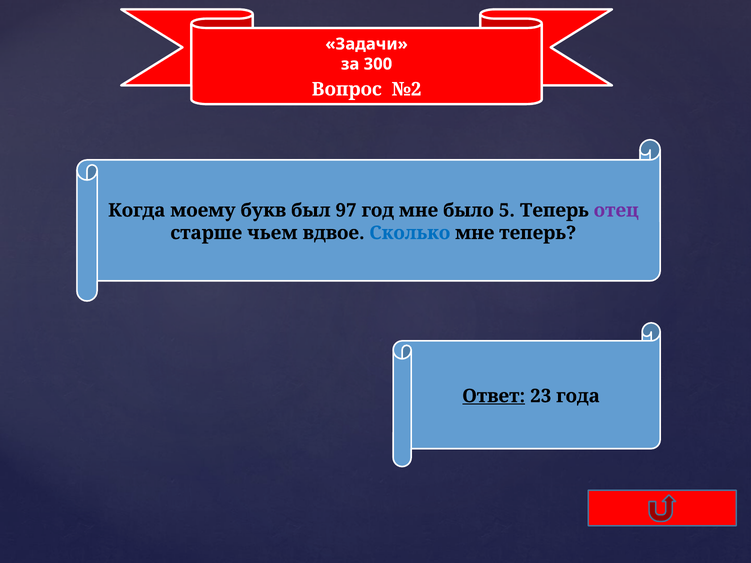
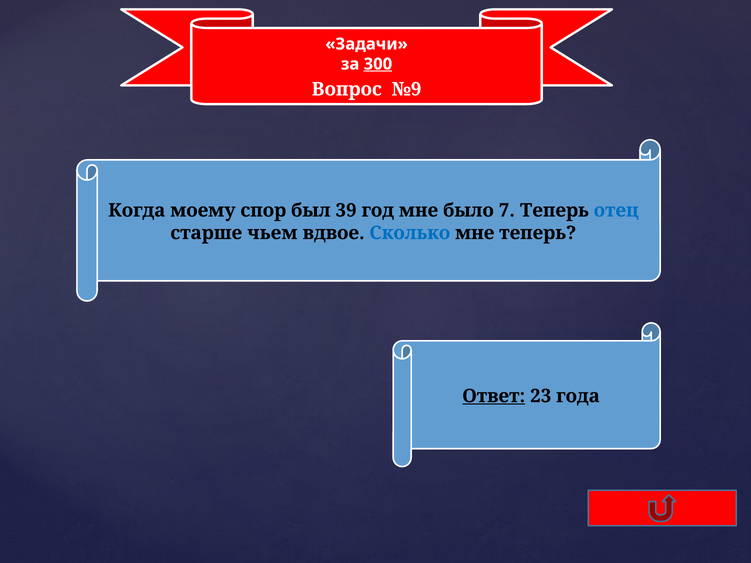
300 underline: none -> present (378, 64)
№2: №2 -> №9 (406, 89)
букв: букв -> спор (263, 211)
97: 97 -> 39 (346, 211)
5: 5 -> 7 (507, 211)
отец colour: purple -> blue (616, 211)
